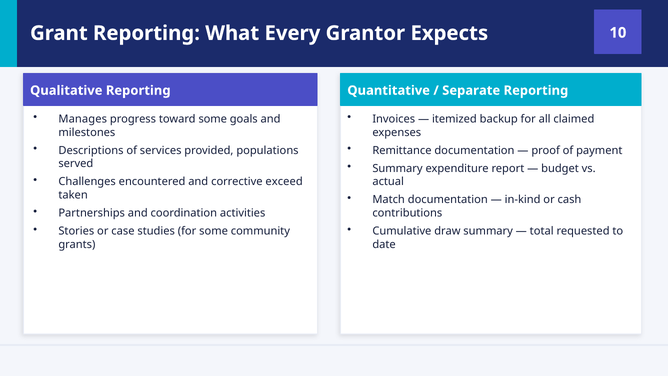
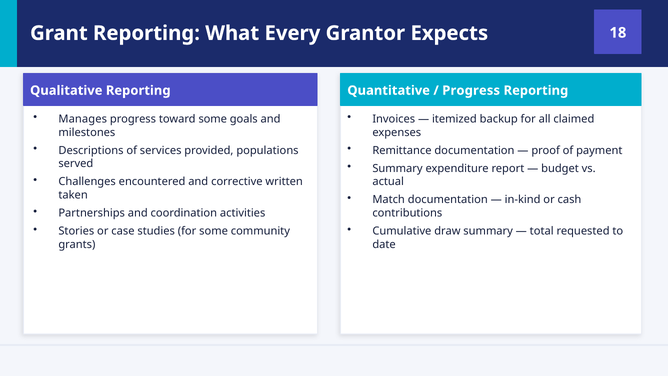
10: 10 -> 18 (618, 33)
Separate: Separate -> Progress (471, 90)
exceed: exceed -> written (284, 182)
